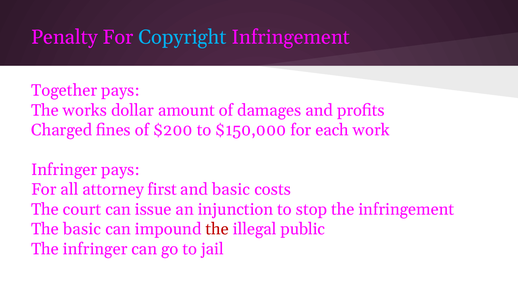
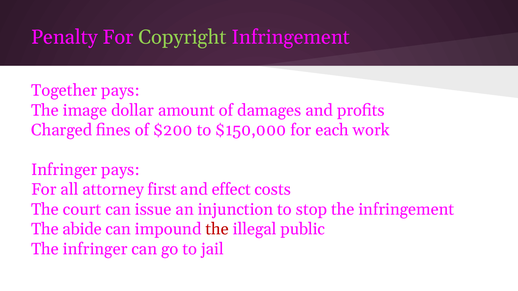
Copyright colour: light blue -> light green (182, 37)
works: works -> image (85, 110)
and basic: basic -> effect (231, 190)
The basic: basic -> abide (82, 229)
